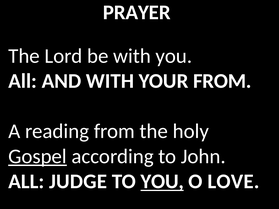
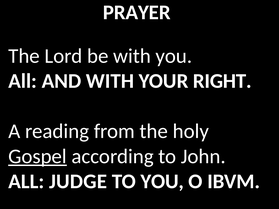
YOUR FROM: FROM -> RIGHT (222, 81)
YOU underline: present -> none (162, 182)
LOVE: LOVE -> IBVM (234, 182)
